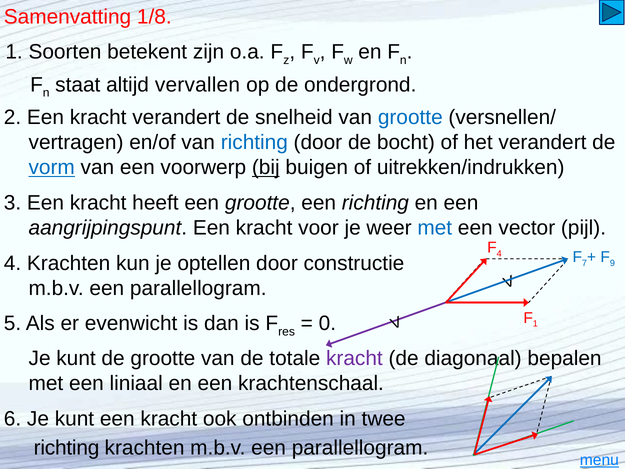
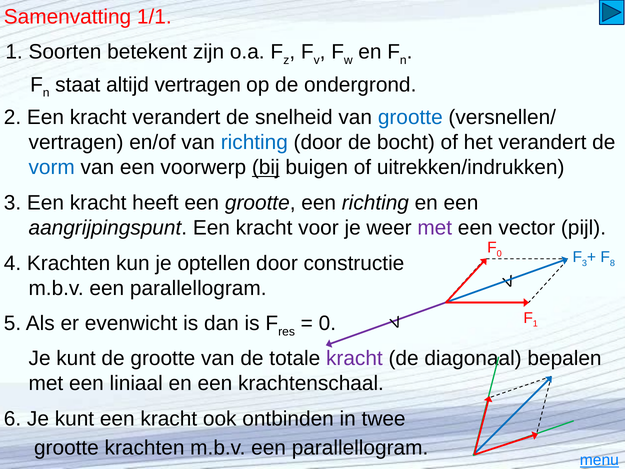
1/8: 1/8 -> 1/1 (154, 17)
altijd vervallen: vervallen -> vertragen (198, 85)
vorm underline: present -> none (52, 167)
met colour: blue -> purple (435, 228)
4: 4 -> 0 (499, 254)
7: 7 -> 3 (585, 263)
9: 9 -> 8 (612, 263)
richting: richting -> grootte (66, 448)
